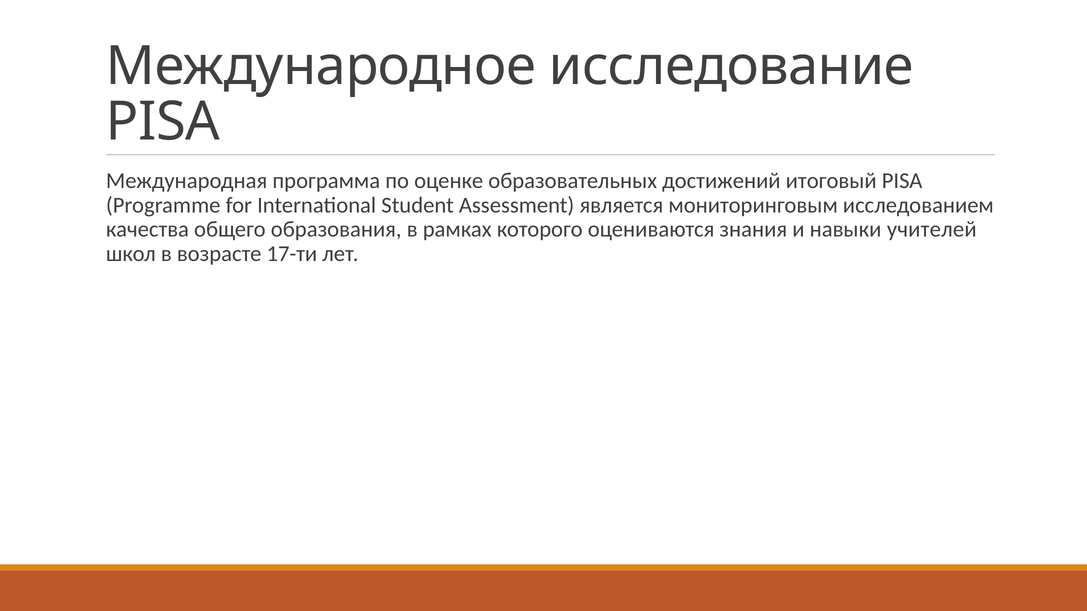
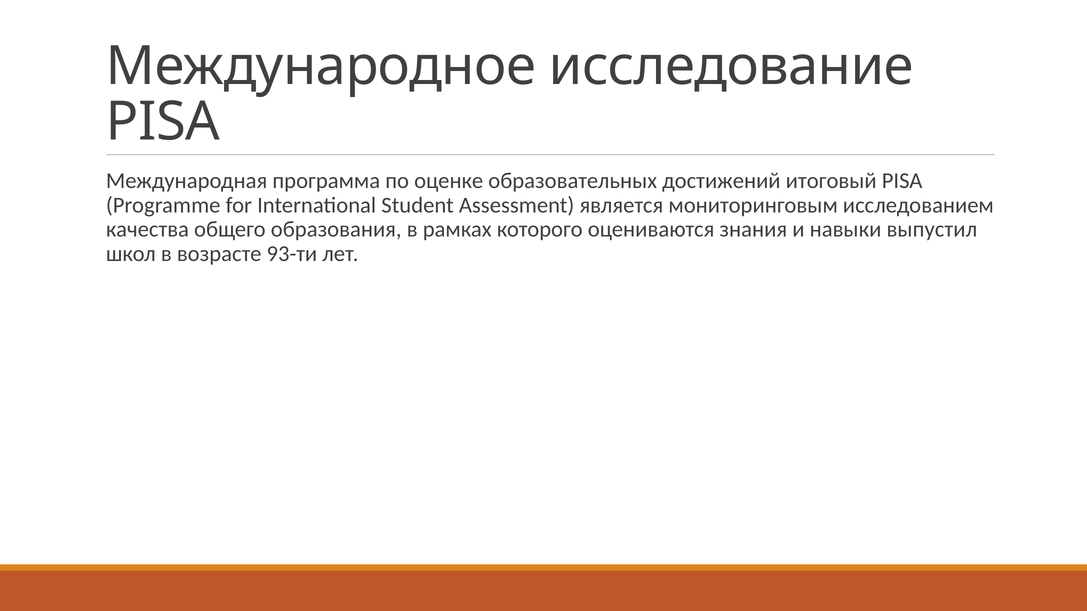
учителей: учителей -> выпустил (932, 230)
17-ти: 17-ти -> 93-ти (292, 254)
